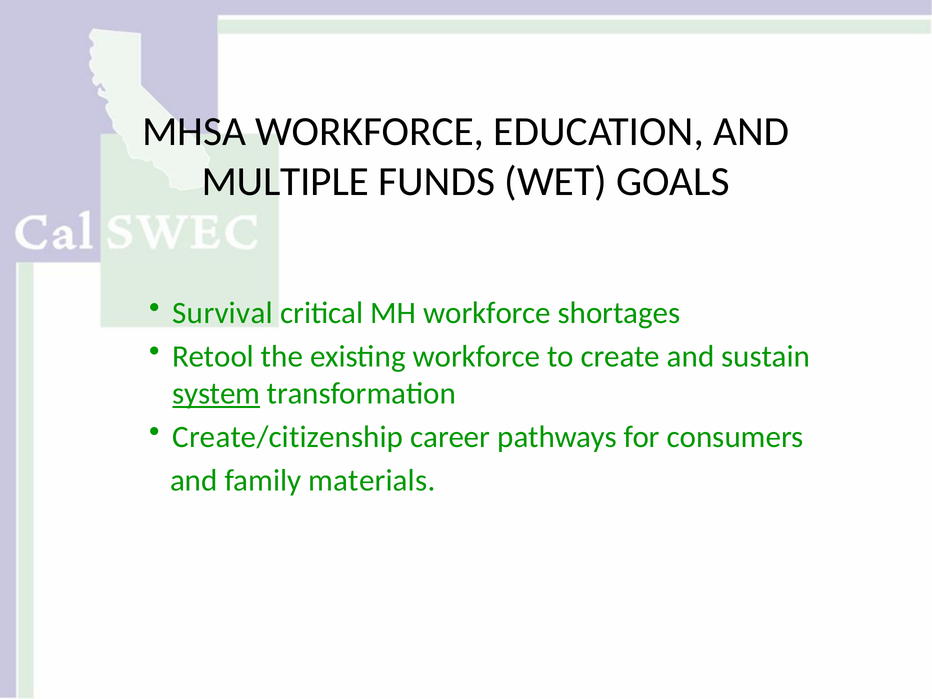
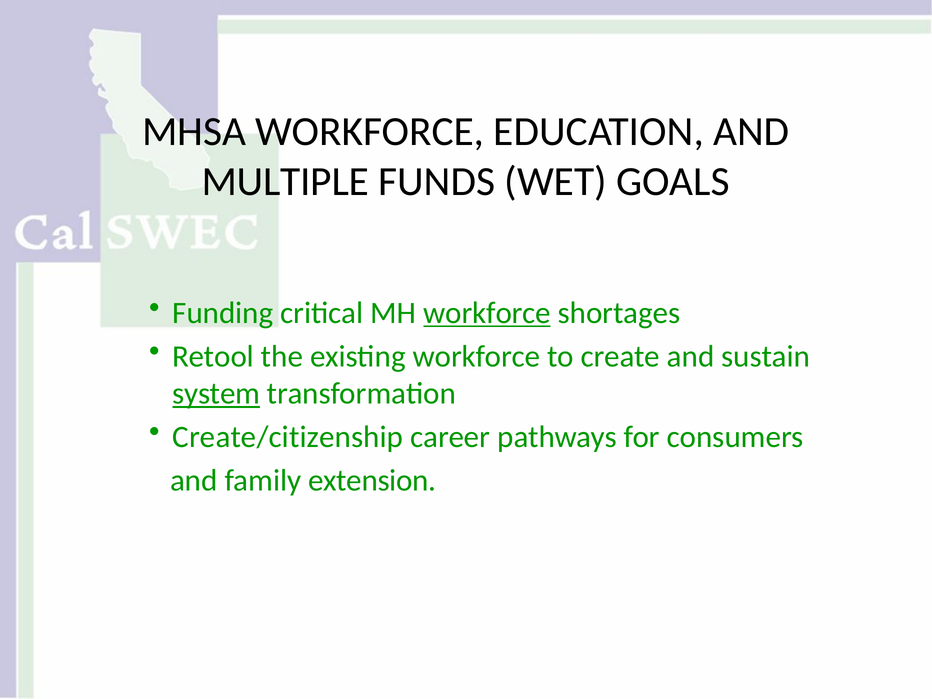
Survival: Survival -> Funding (223, 313)
workforce underline: none -> present (487, 313)
materials: materials -> extension (372, 481)
